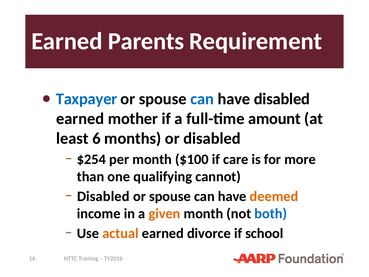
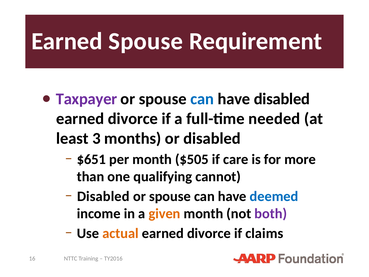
Earned Parents: Parents -> Spouse (146, 41)
Taxpayer colour: blue -> purple (87, 99)
mother: mother -> divorce (133, 119)
amount: amount -> needed (274, 119)
6: 6 -> 3 (96, 138)
$254: $254 -> $651 (91, 159)
$100: $100 -> $505 (192, 159)
deemed colour: orange -> blue (274, 196)
both colour: blue -> purple (271, 213)
school: school -> claims (264, 233)
